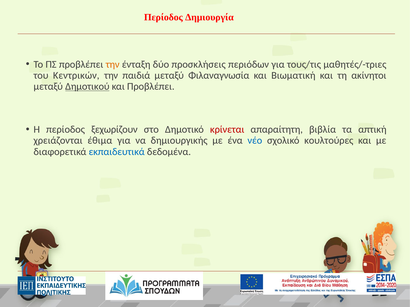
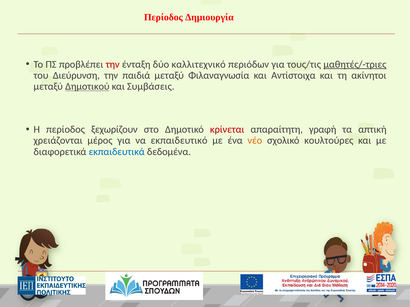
την colour: orange -> red (113, 64)
προσκλήσεις: προσκλήσεις -> καλλιτεχνικό (199, 64)
μαθητές/-τριες underline: none -> present (355, 64)
Κεντρικών: Κεντρικών -> Διεύρυνση (76, 75)
Βιωματική: Βιωματική -> Αντίστοιχα (293, 75)
και Προβλέπει: Προβλέπει -> Συμβάσεις (151, 87)
βιβλία: βιβλία -> γραφή (323, 130)
έθιμα: έθιμα -> μέρος (100, 141)
δημιουργικής: δημιουργικής -> εκπαιδευτικό (179, 141)
νέο colour: blue -> orange (255, 141)
